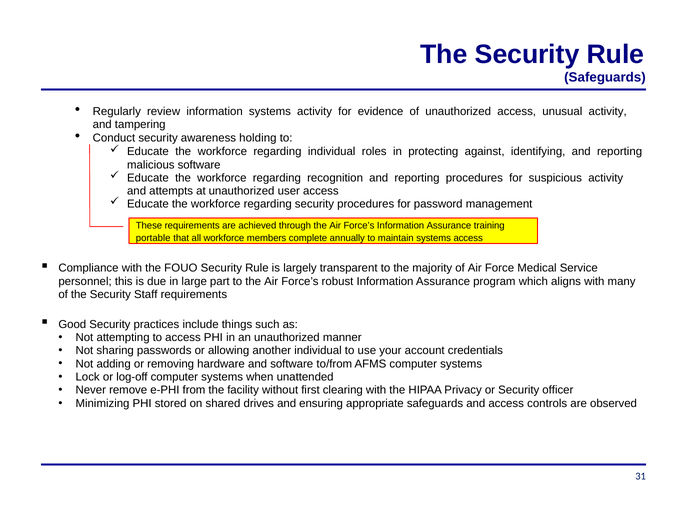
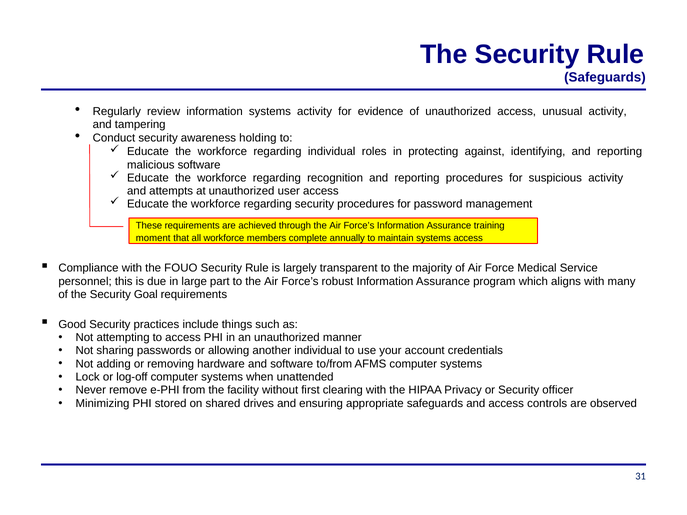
portable: portable -> moment (153, 238)
Staff: Staff -> Goal (146, 294)
